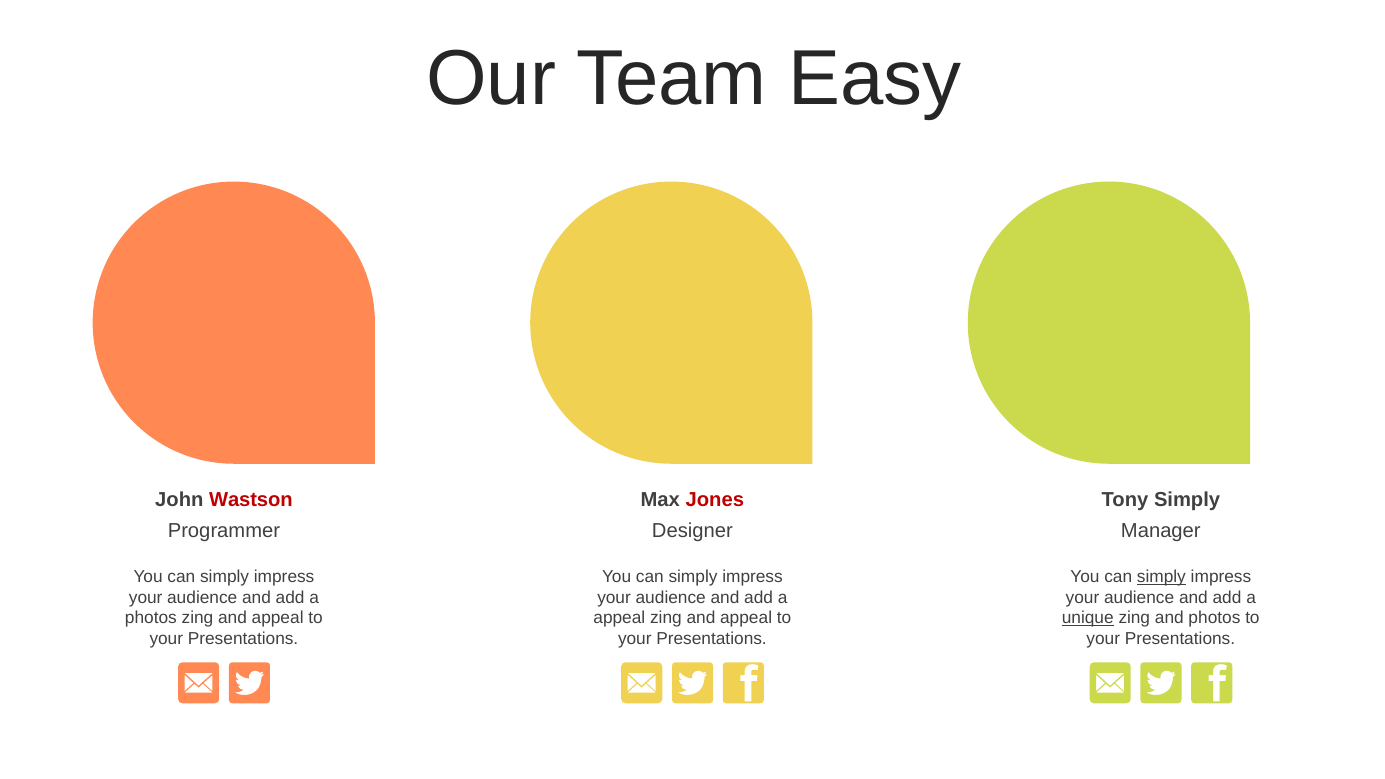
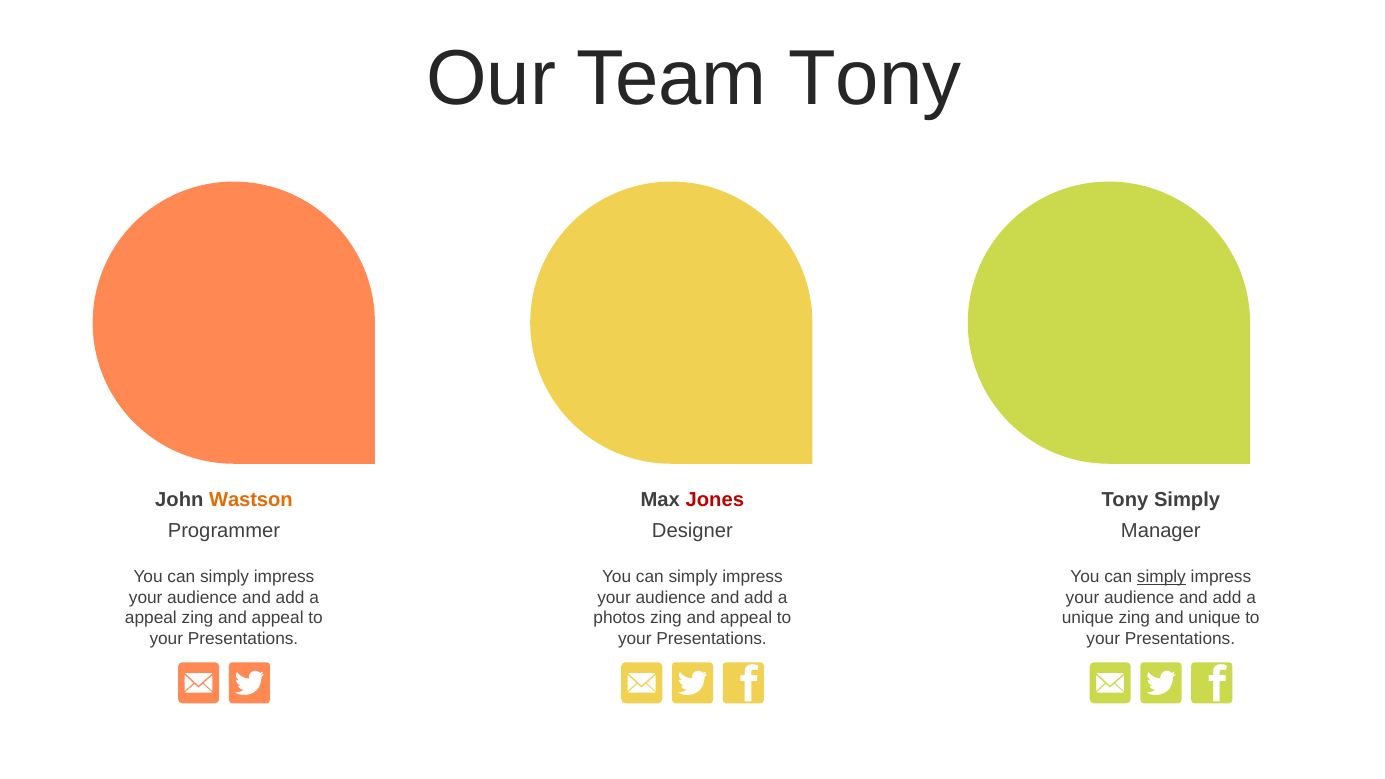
Team Easy: Easy -> Tony (875, 79)
Wastson colour: red -> orange (251, 500)
photos: photos -> appeal (151, 618)
appeal: appeal -> photos (619, 618)
unique underline: present -> none (1088, 618)
and photos: photos -> unique (1215, 618)
